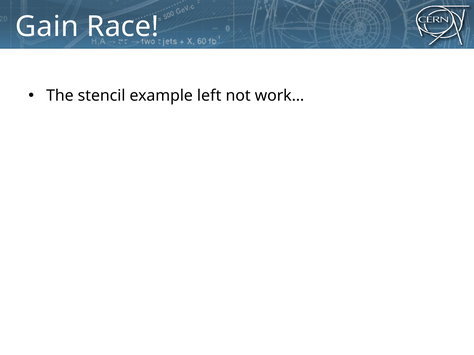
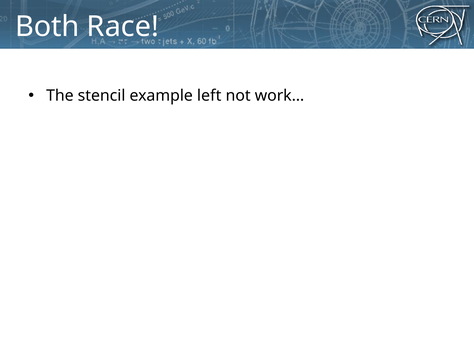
Gain: Gain -> Both (47, 27)
